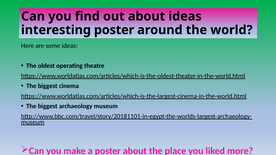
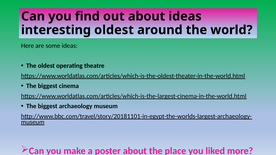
interesting poster: poster -> oldest (114, 30)
